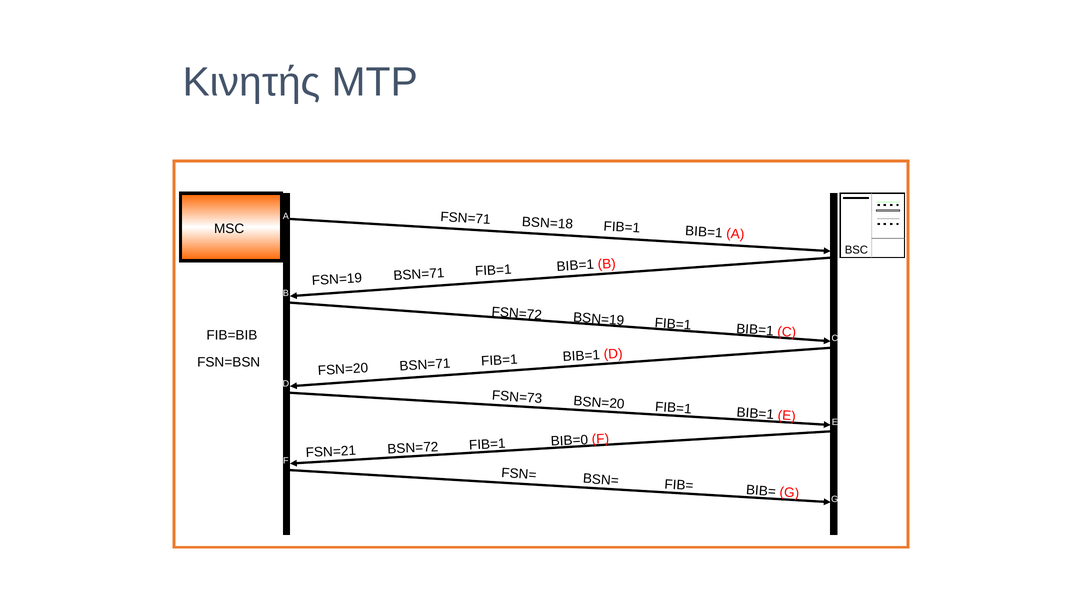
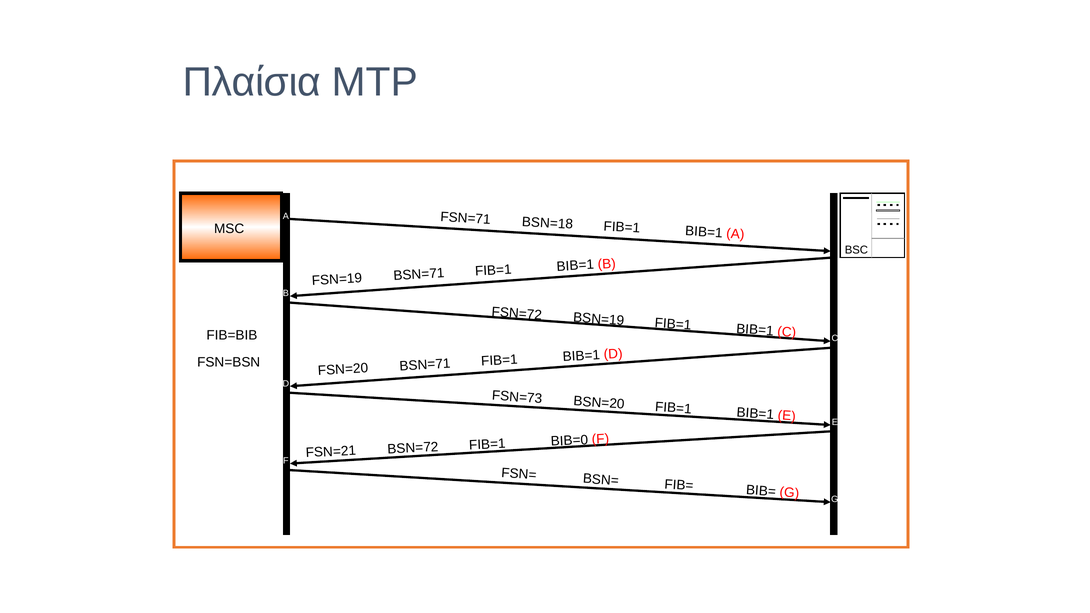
Κινητής: Κινητής -> Πλαίσια (252, 82)
